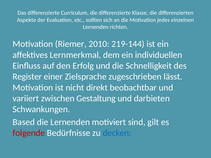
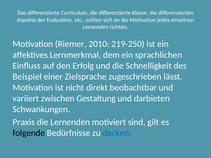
219-144: 219-144 -> 219-250 (128, 44)
individuellen: individuellen -> sprachlichen (159, 55)
Register: Register -> Beispiel (27, 77)
Based: Based -> Praxis (24, 122)
folgende colour: red -> black (29, 133)
